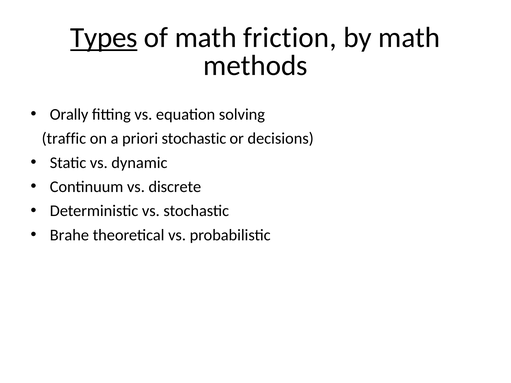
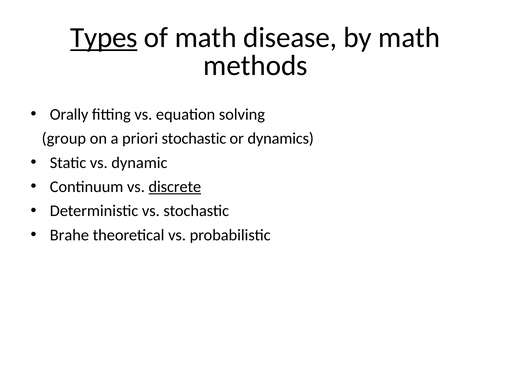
friction: friction -> disease (290, 38)
traffic: traffic -> group (64, 139)
decisions: decisions -> dynamics (281, 139)
discrete underline: none -> present (175, 187)
